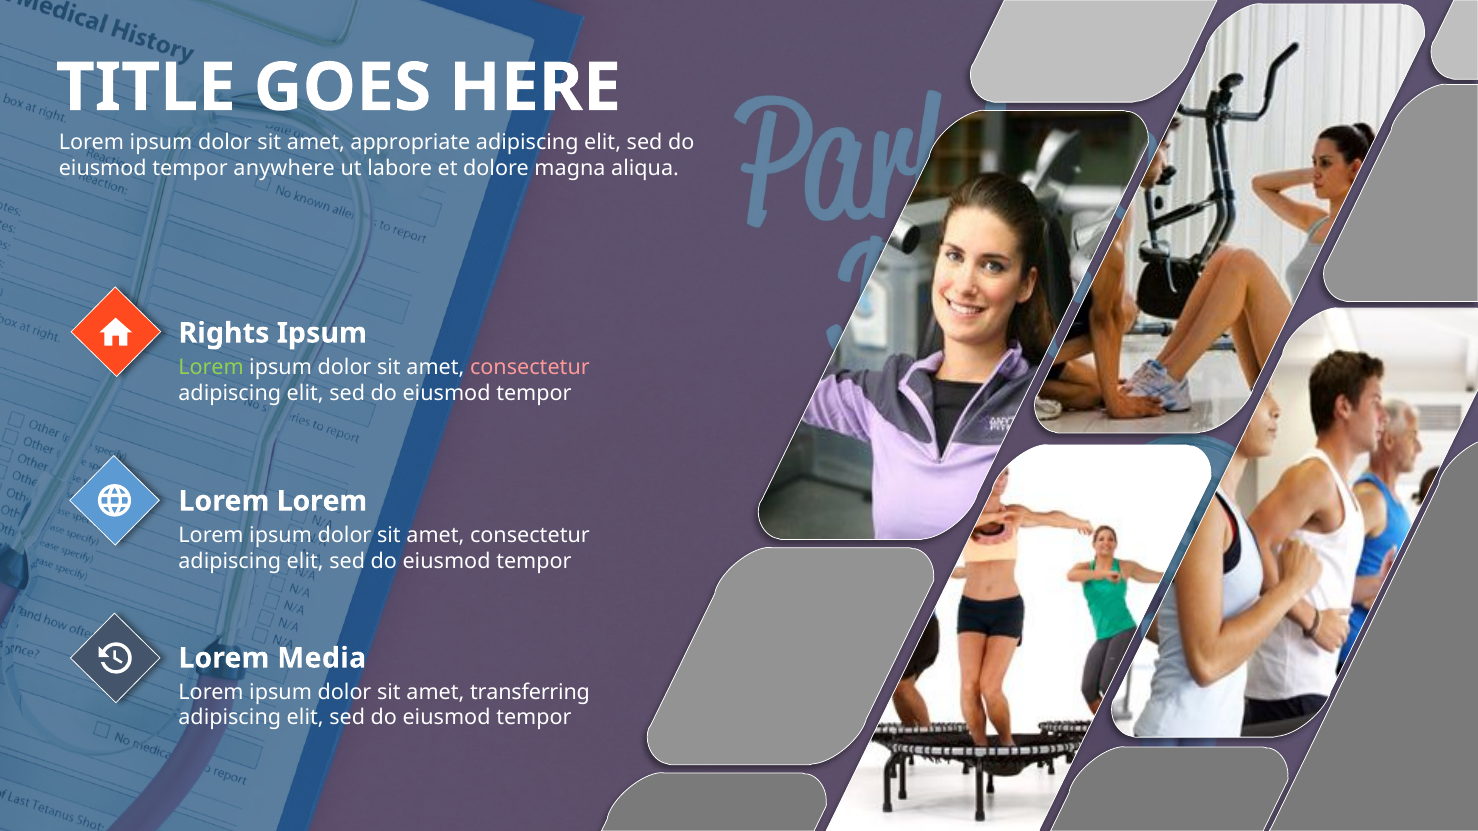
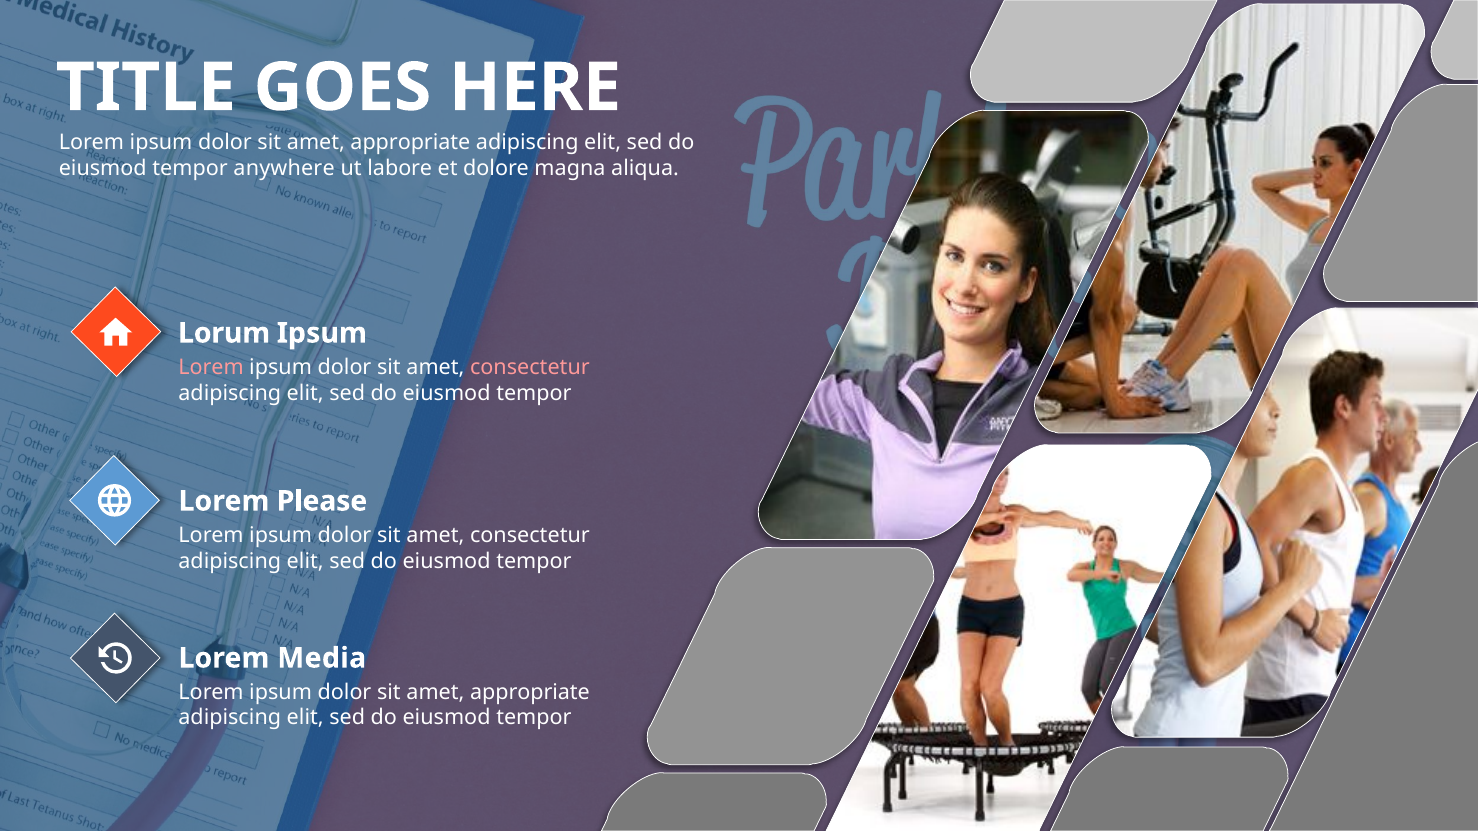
Rights: Rights -> Lorum (224, 333)
Lorem colour: light green -> pink (211, 367)
Lorem: Lorem -> Please (322, 501)
transferring: transferring -> appropriate (530, 692)
